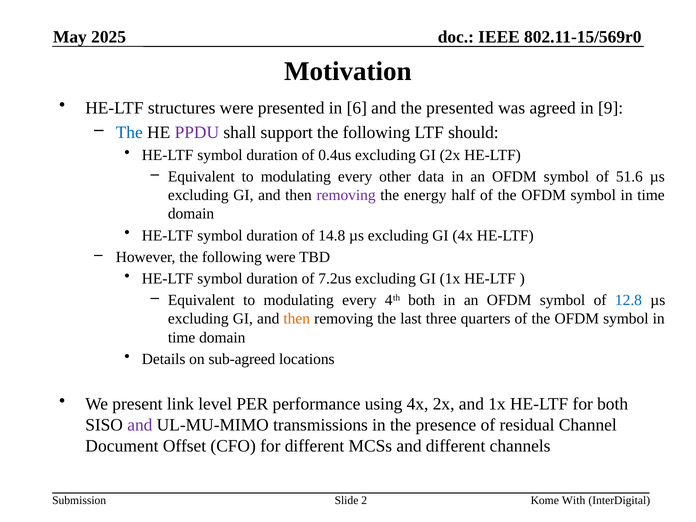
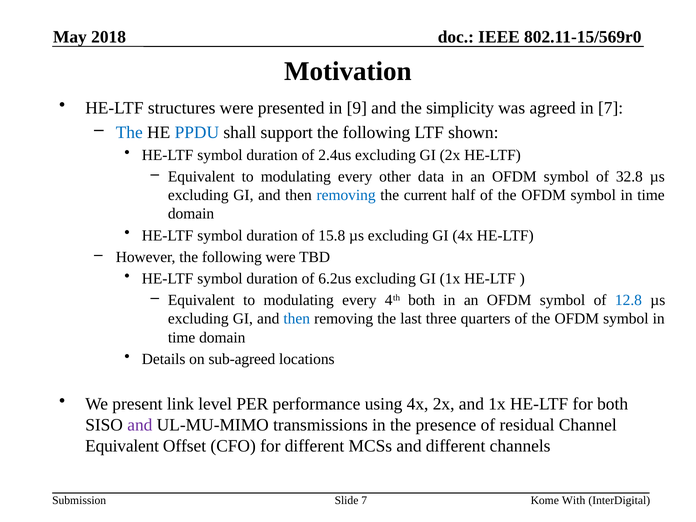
2025: 2025 -> 2018 (109, 37)
6: 6 -> 9 (357, 108)
the presented: presented -> simplicity (460, 108)
in 9: 9 -> 7 (611, 108)
PPDU colour: purple -> blue (197, 132)
should: should -> shown (473, 132)
0.4us: 0.4us -> 2.4us (335, 155)
51.6: 51.6 -> 32.8 (629, 177)
removing colour: purple -> blue (346, 195)
energy: energy -> current (425, 195)
14.8: 14.8 -> 15.8 (332, 235)
7.2us: 7.2us -> 6.2us (335, 279)
then colour: orange -> blue (297, 319)
Document: Document -> Equivalent (122, 446)
Slide 2: 2 -> 7 (364, 501)
